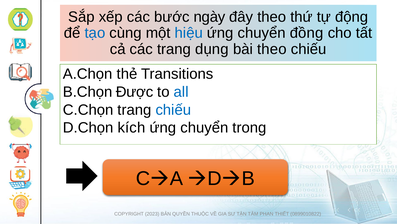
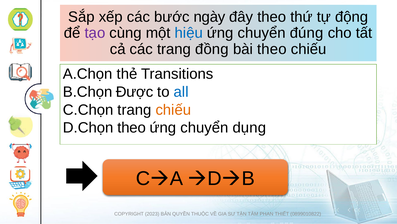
tạo colour: blue -> purple (95, 33)
đồng: đồng -> đúng (307, 33)
dụng: dụng -> đồng (212, 49)
chiếu colour: blue -> orange (173, 109)
kích: kích -> theo (132, 127)
trong: trong -> dụng (249, 127)
